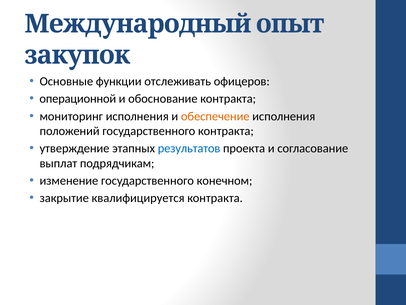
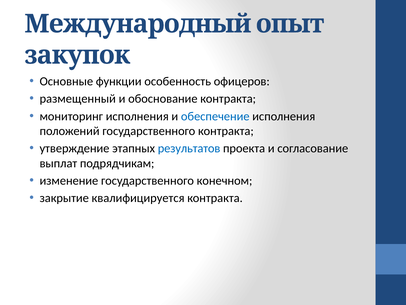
отслеживать: отслеживать -> особенность (178, 81)
операционной: операционной -> размещенный (78, 99)
обеспечение colour: orange -> blue (215, 116)
